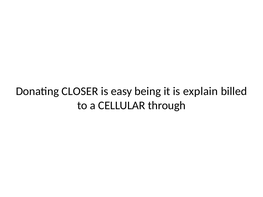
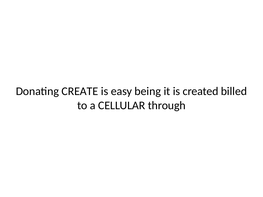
CLOSER: CLOSER -> CREATE (80, 91)
explain: explain -> created (201, 91)
